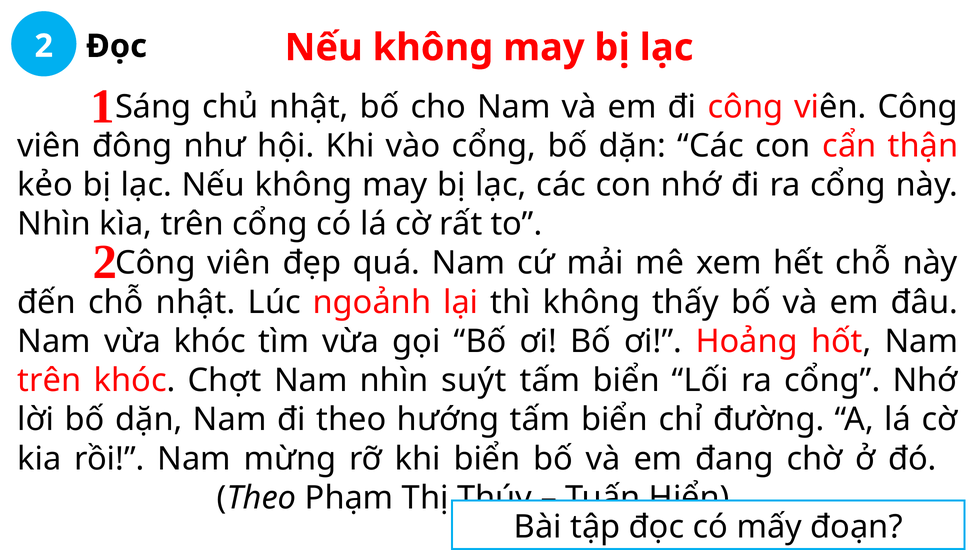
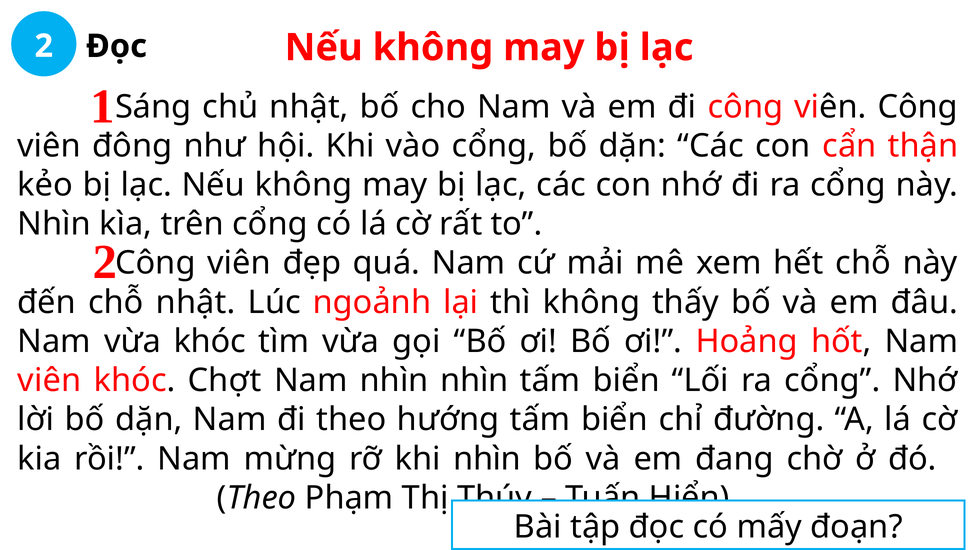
trên: trên -> viên (49, 381)
nhìn suýt: suýt -> nhìn (474, 381)
khi biển: biển -> nhìn (487, 459)
